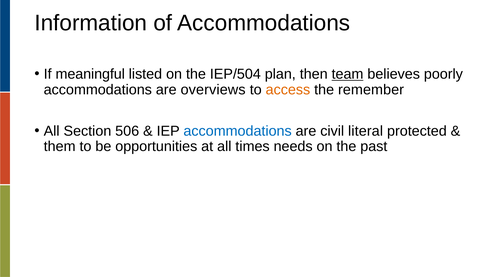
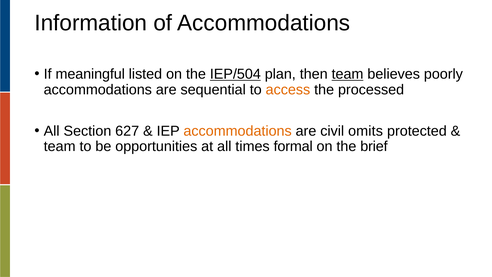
IEP/504 underline: none -> present (235, 74)
overviews: overviews -> sequential (213, 90)
remember: remember -> processed (371, 90)
506: 506 -> 627 (127, 131)
accommodations colour: blue -> orange (238, 131)
literal: literal -> omits (366, 131)
them: them -> team (60, 146)
needs: needs -> formal (293, 146)
past: past -> brief (374, 146)
